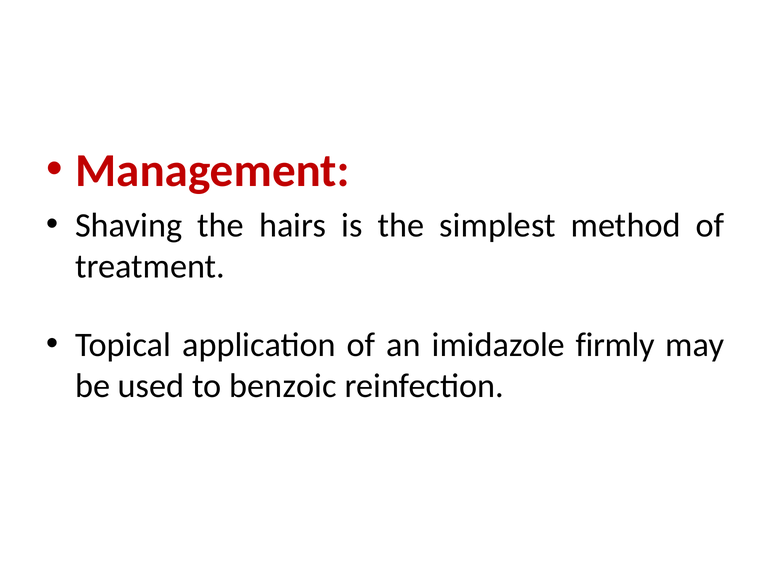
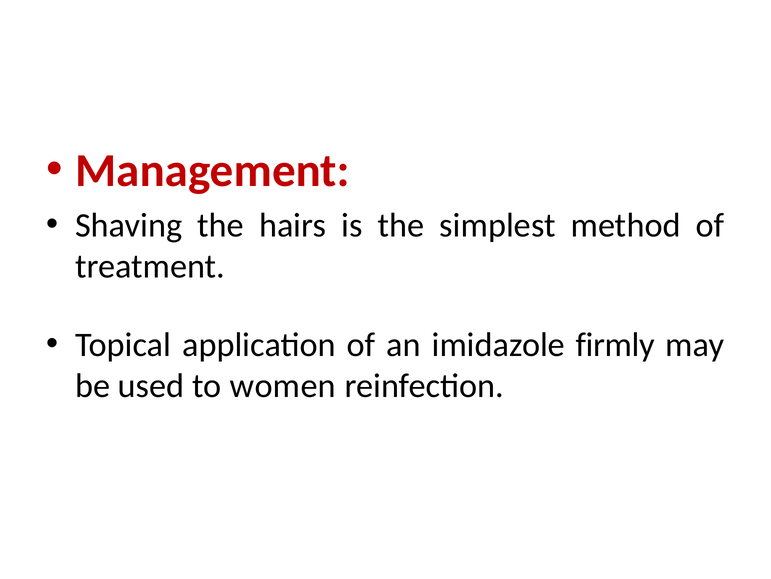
benzoic: benzoic -> women (283, 385)
